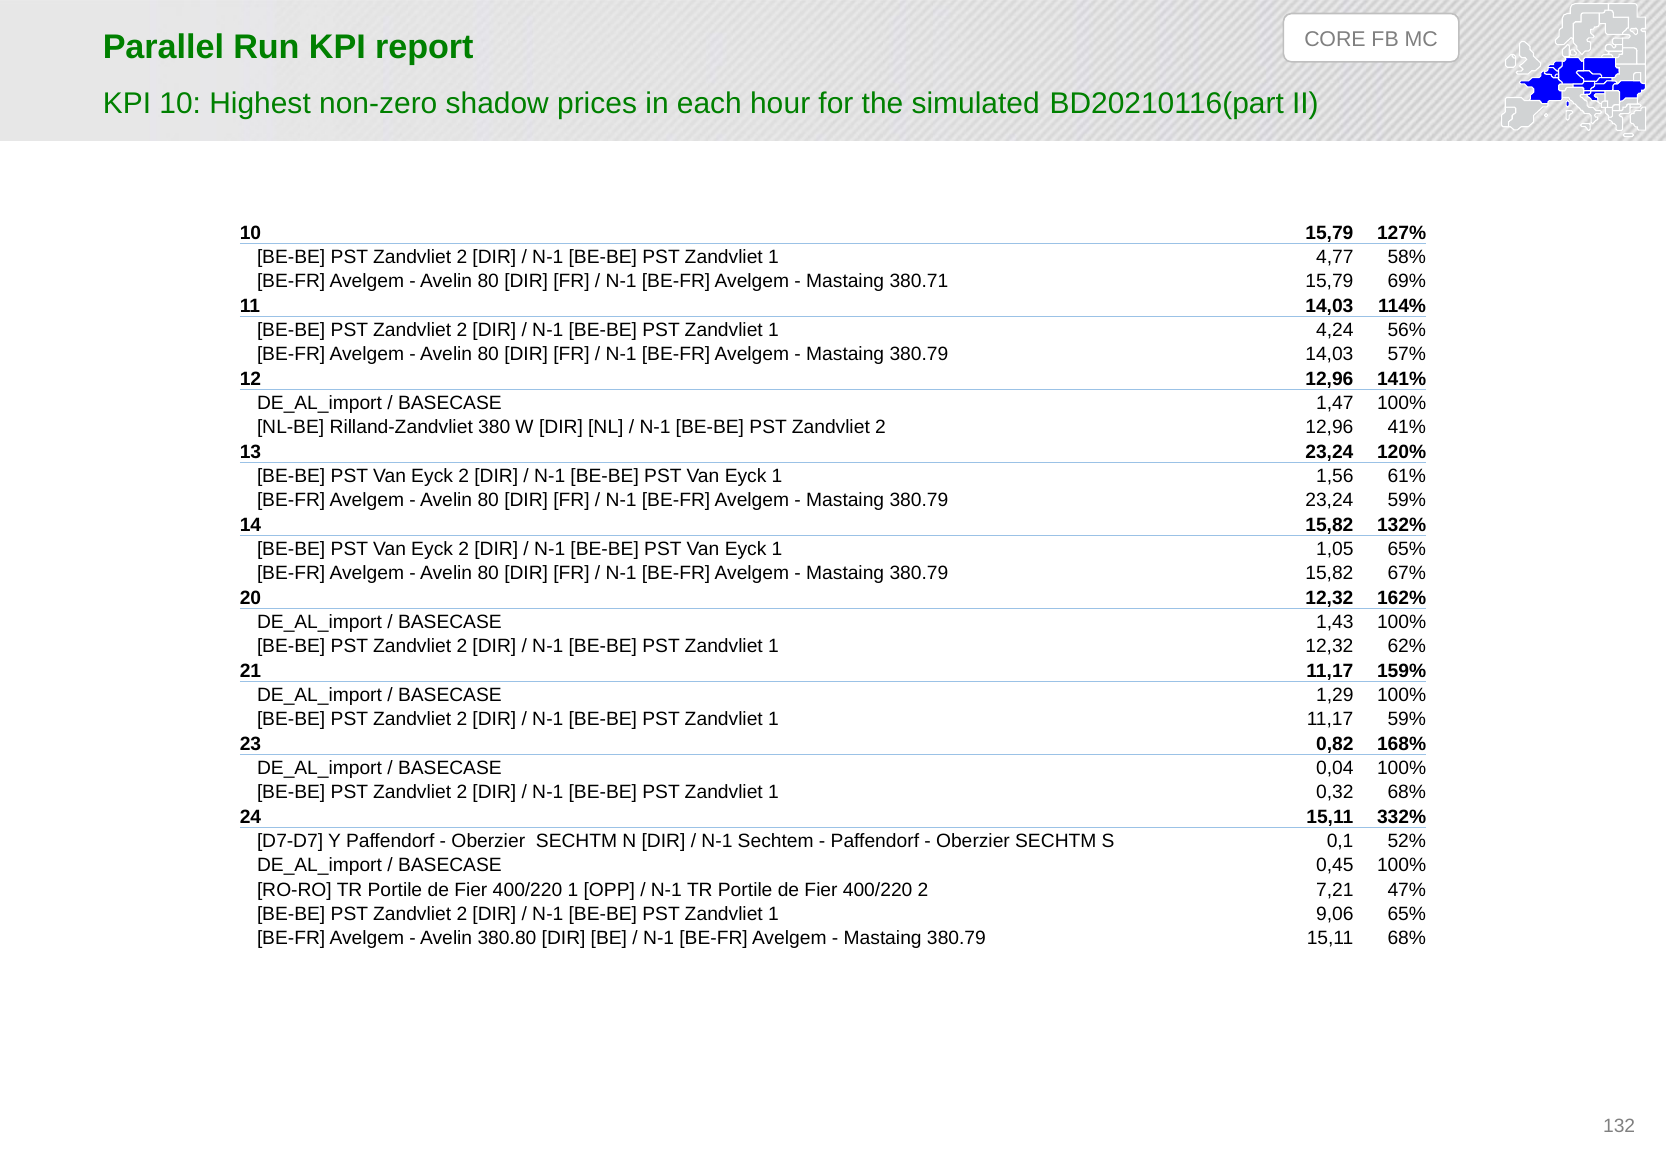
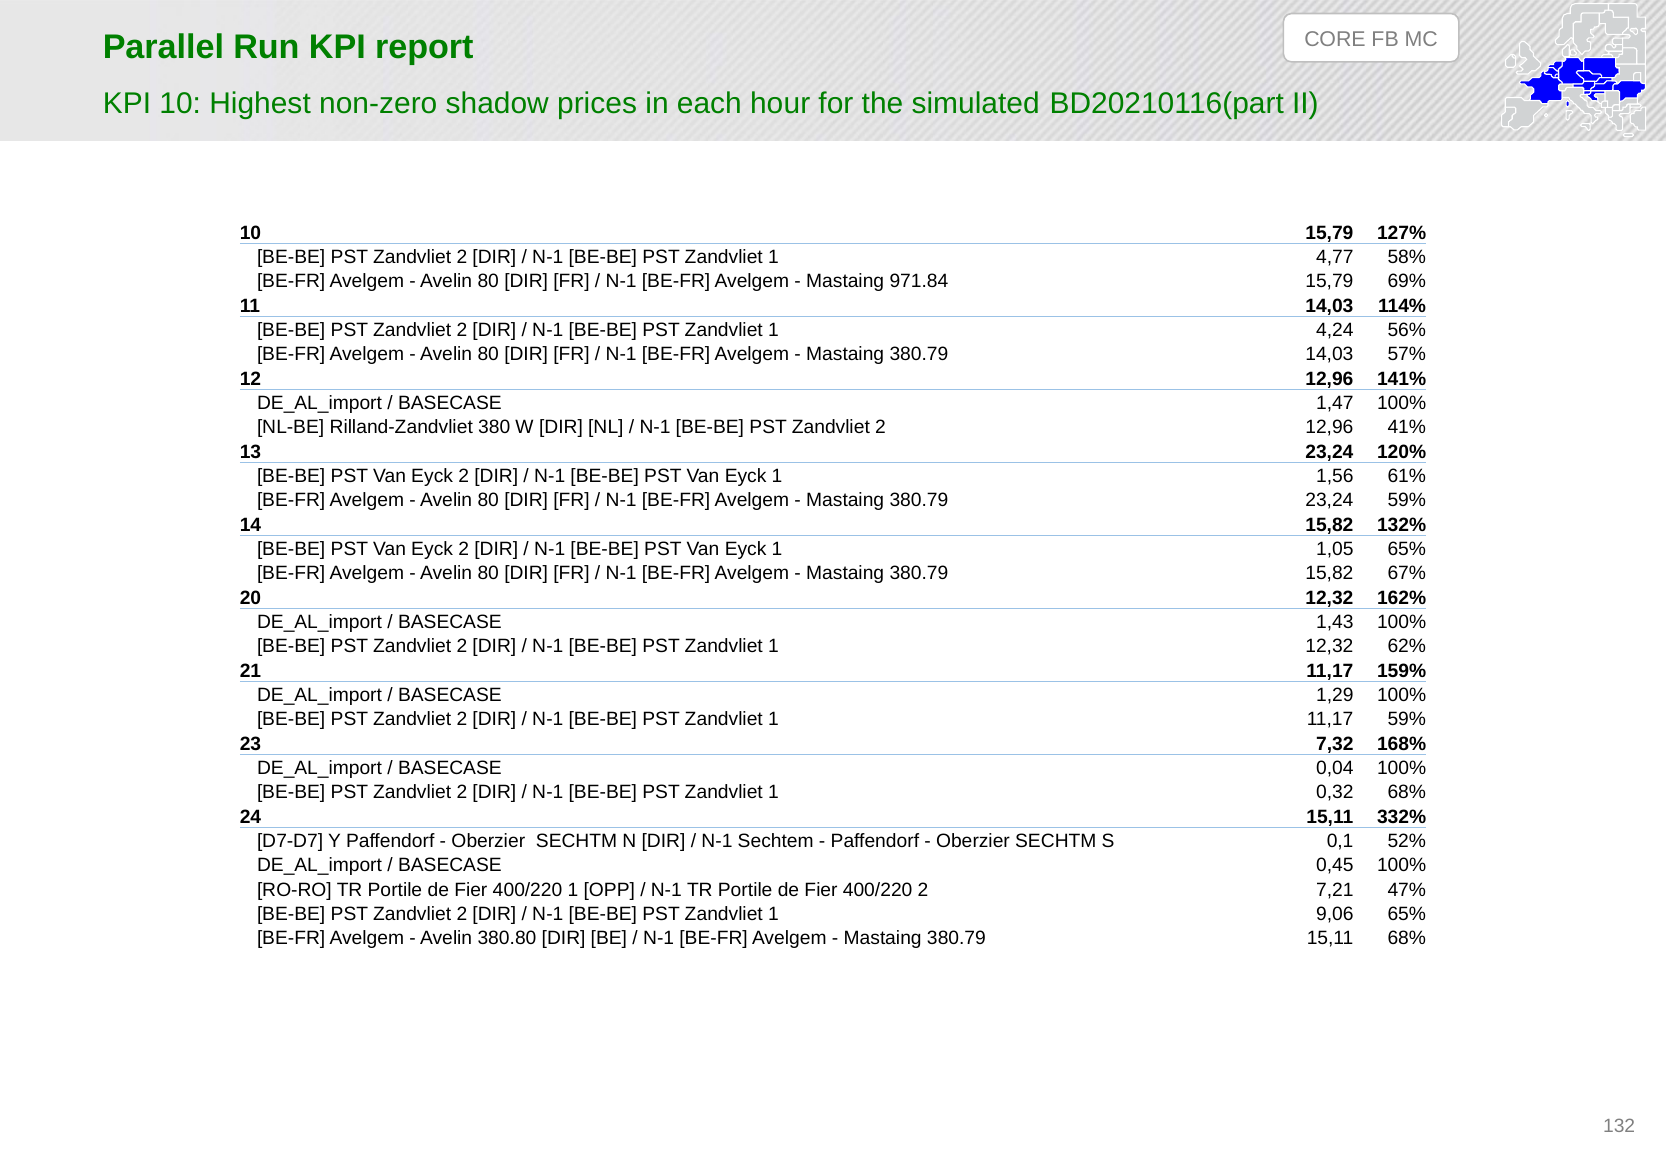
380.71: 380.71 -> 971.84 (919, 282)
0,82: 0,82 -> 7,32 (1335, 744)
